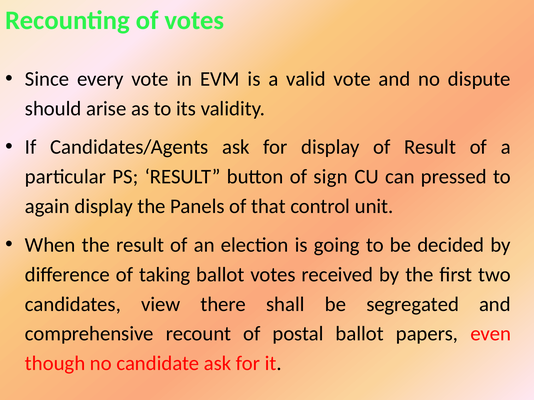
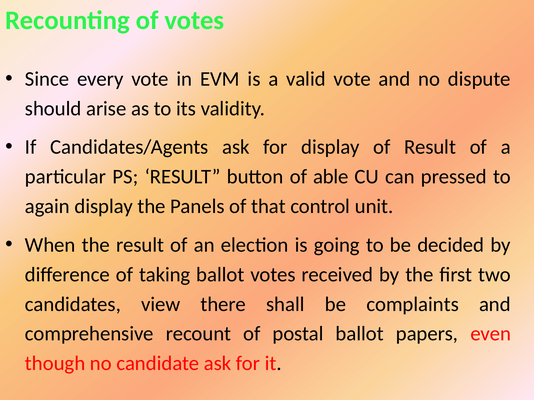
sign: sign -> able (331, 177)
segregated: segregated -> complaints (413, 305)
